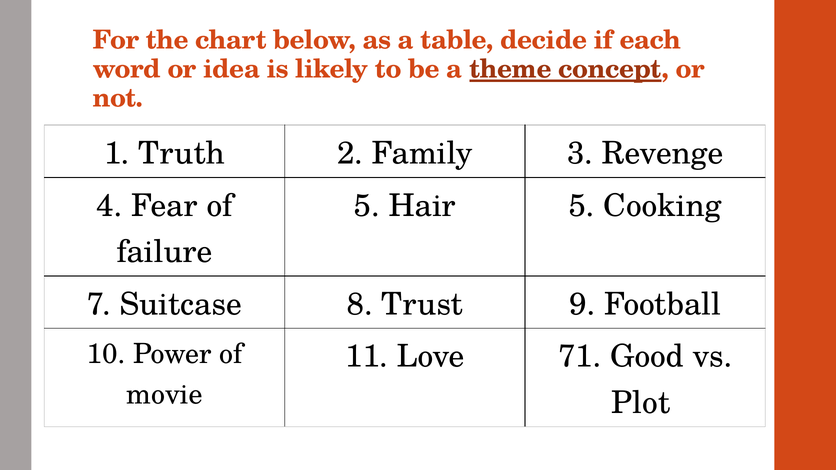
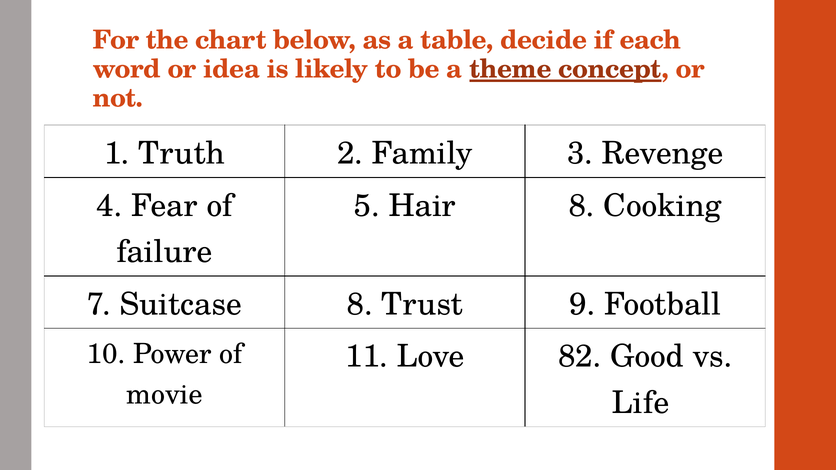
Hair 5: 5 -> 8 (582, 206)
71: 71 -> 82 (580, 357)
Plot: Plot -> Life (641, 403)
